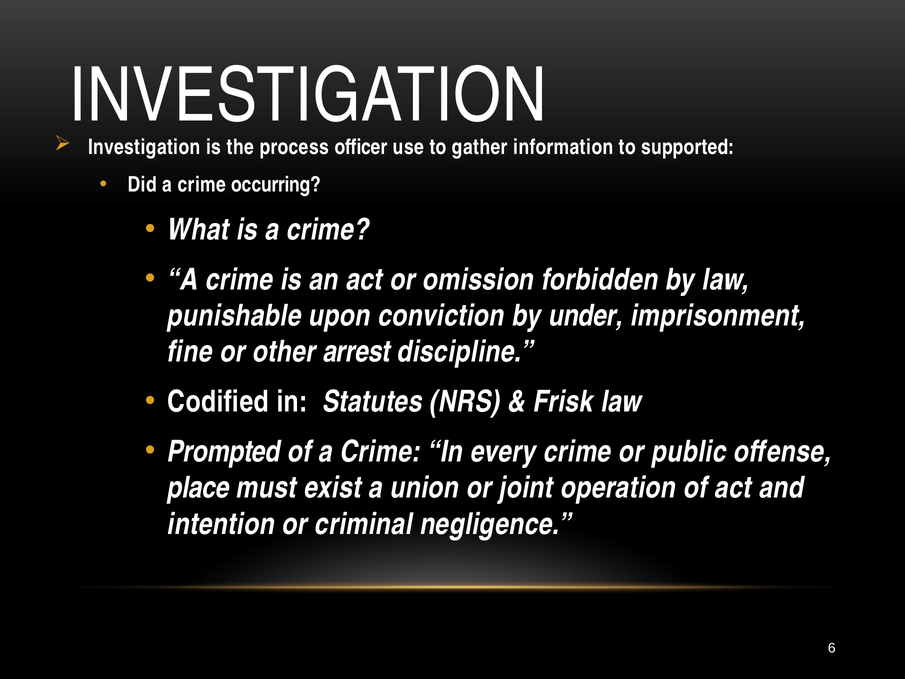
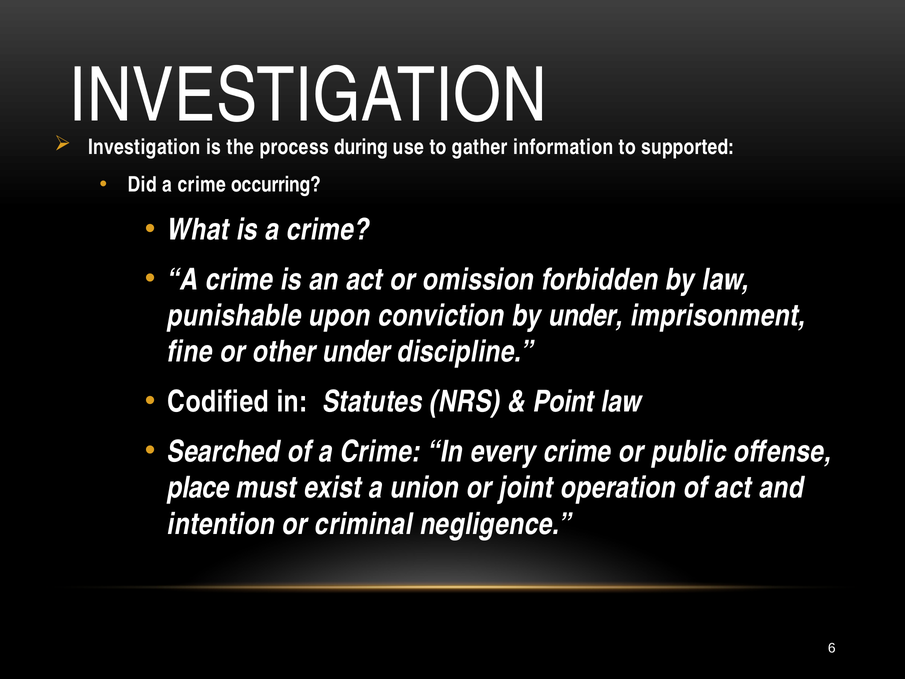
officer: officer -> during (361, 147)
other arrest: arrest -> under (357, 352)
Frisk: Frisk -> Point (563, 402)
Prompted: Prompted -> Searched (224, 451)
